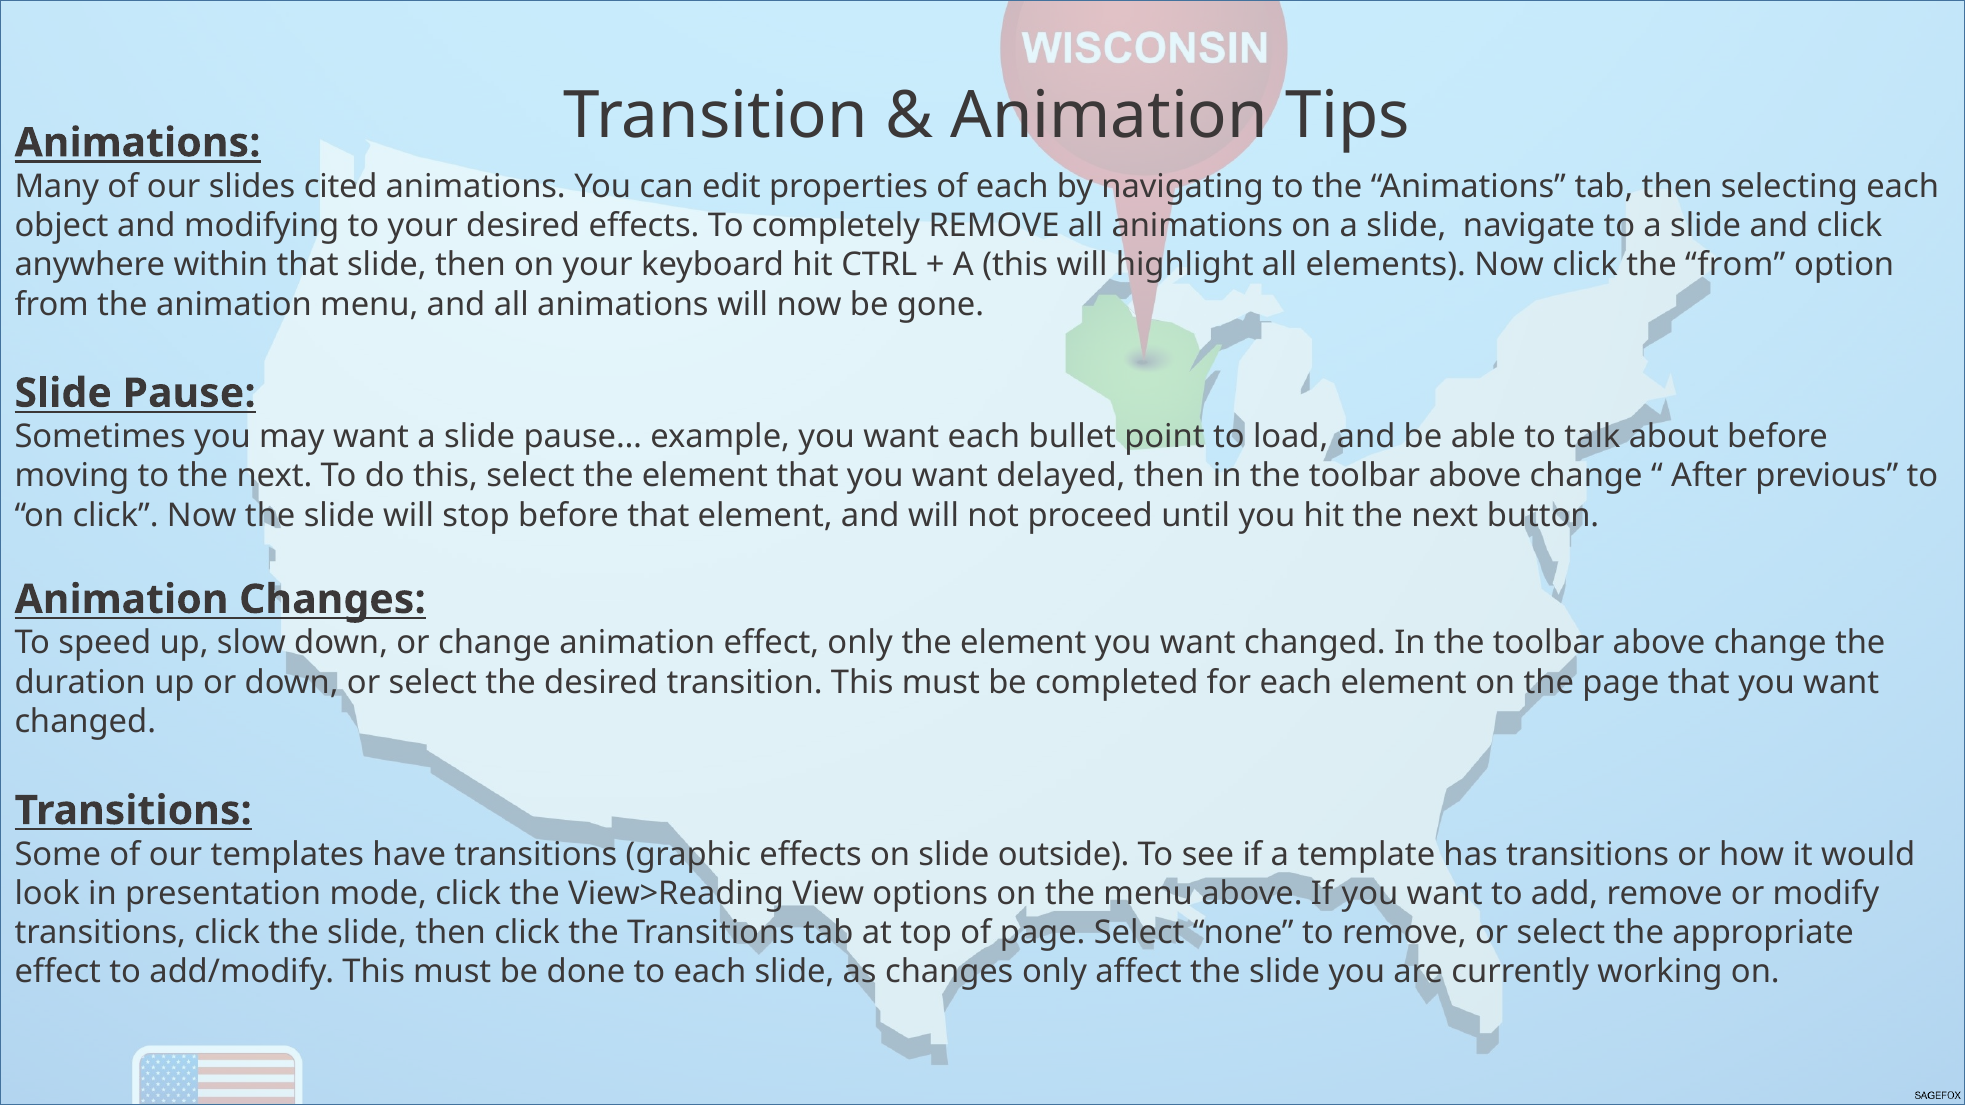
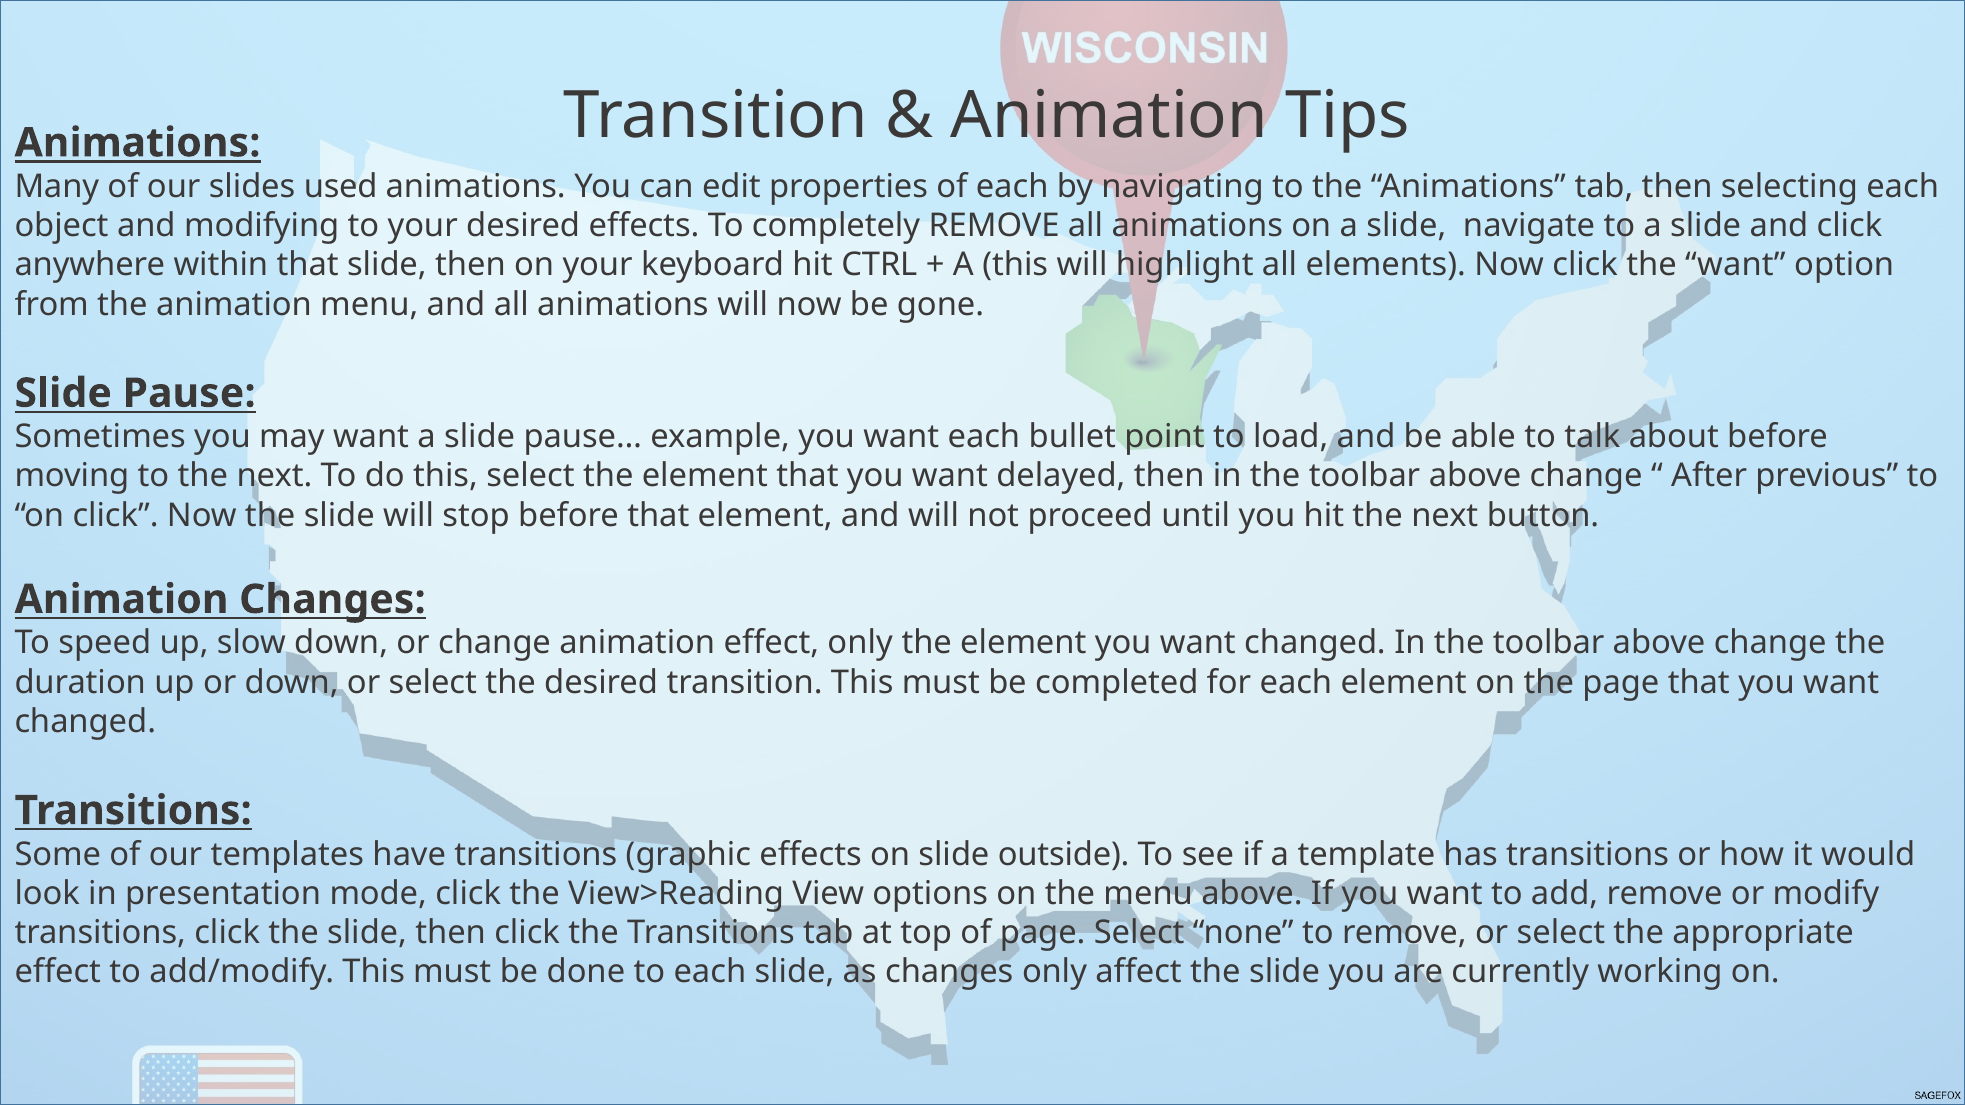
cited: cited -> used (341, 187)
the from: from -> want (1735, 265)
